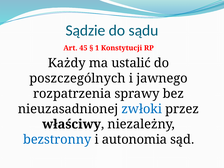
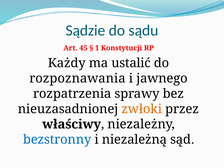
poszczególnych: poszczególnych -> rozpoznawania (77, 78)
zwłoki colour: blue -> orange (142, 109)
autonomia: autonomia -> niezależną (134, 140)
